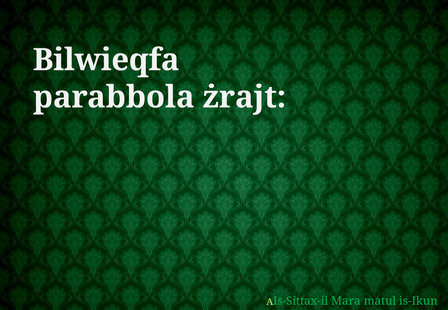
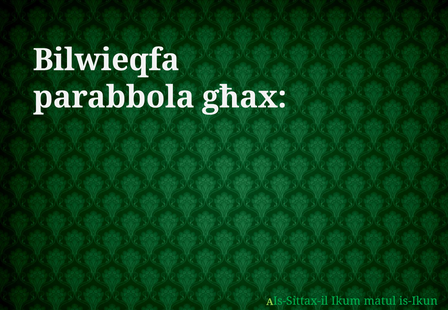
żrajt: żrajt -> għax (244, 97)
Mara: Mara -> Ikum (346, 301)
